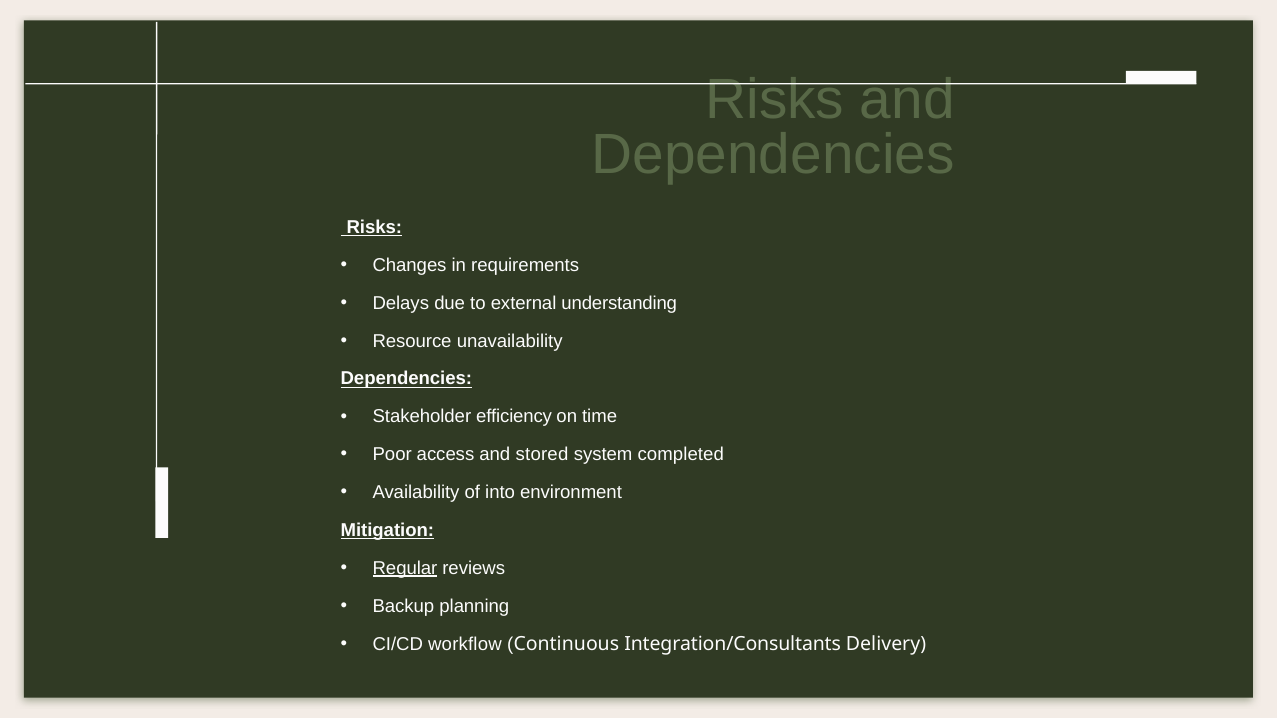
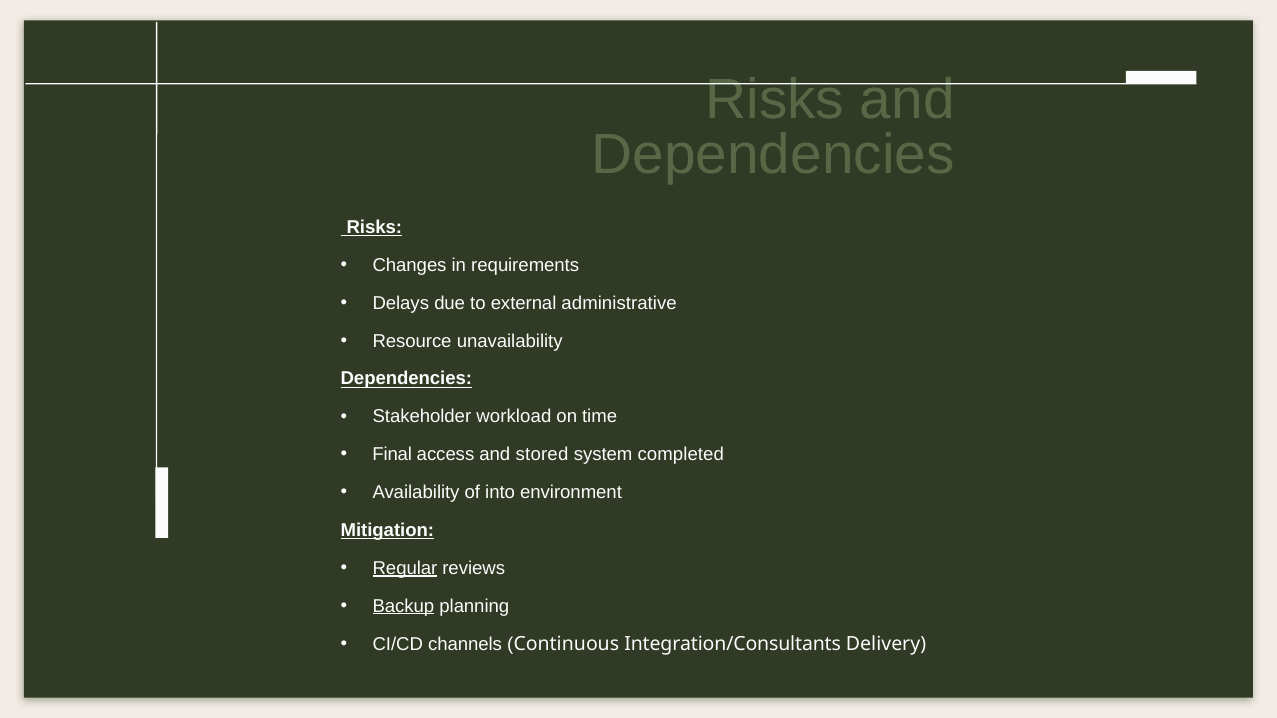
understanding: understanding -> administrative (619, 303)
efficiency: efficiency -> workload (514, 417)
Poor: Poor -> Final (392, 455)
Backup underline: none -> present (403, 606)
workflow: workflow -> channels (465, 645)
